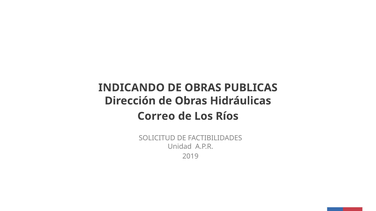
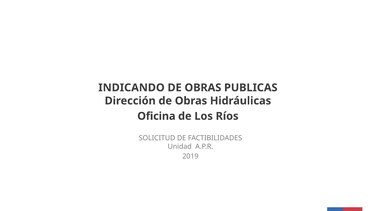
Correo: Correo -> Oficina (156, 116)
